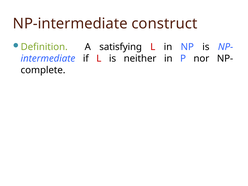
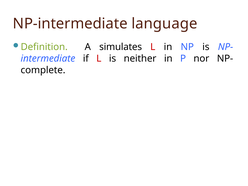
construct: construct -> language (164, 24)
satisfying: satisfying -> simulates (121, 47)
